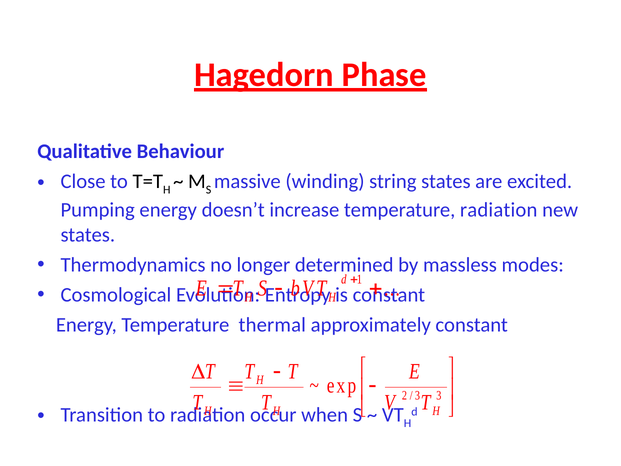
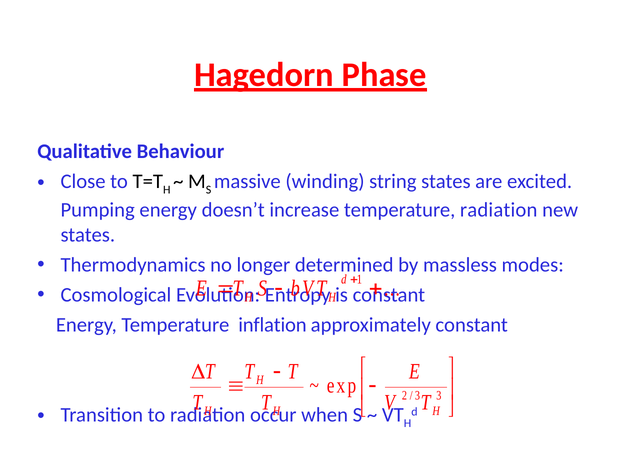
thermal: thermal -> inflation (272, 325)
